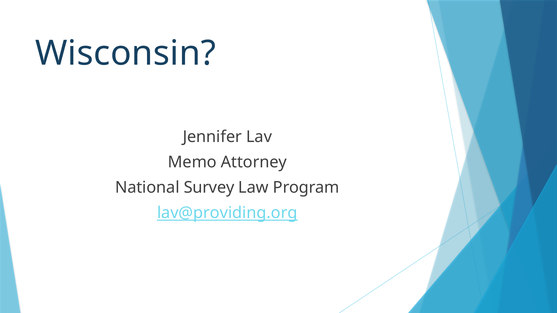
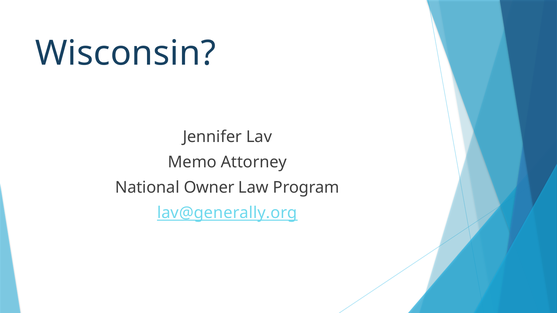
Survey: Survey -> Owner (209, 188)
lav@providing.org: lav@providing.org -> lav@generally.org (227, 213)
